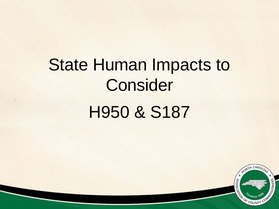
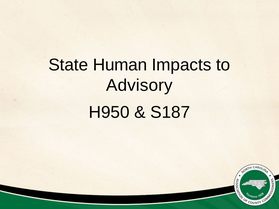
Consider: Consider -> Advisory (139, 85)
